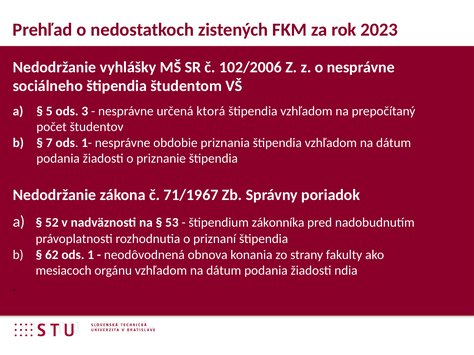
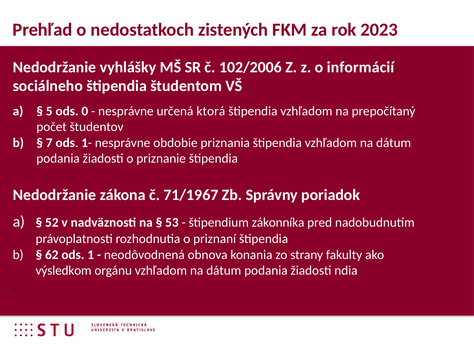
o nesprávne: nesprávne -> informácií (361, 67)
3: 3 -> 0 (85, 111)
mesiacoch: mesiacoch -> výsledkom (64, 271)
